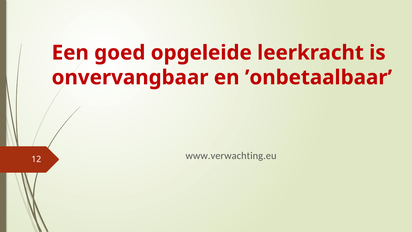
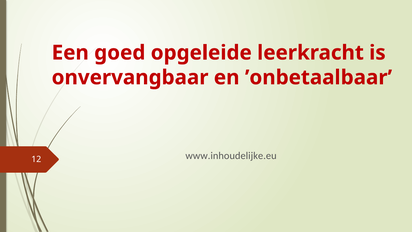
www.verwachting.eu: www.verwachting.eu -> www.inhoudelijke.eu (231, 156)
